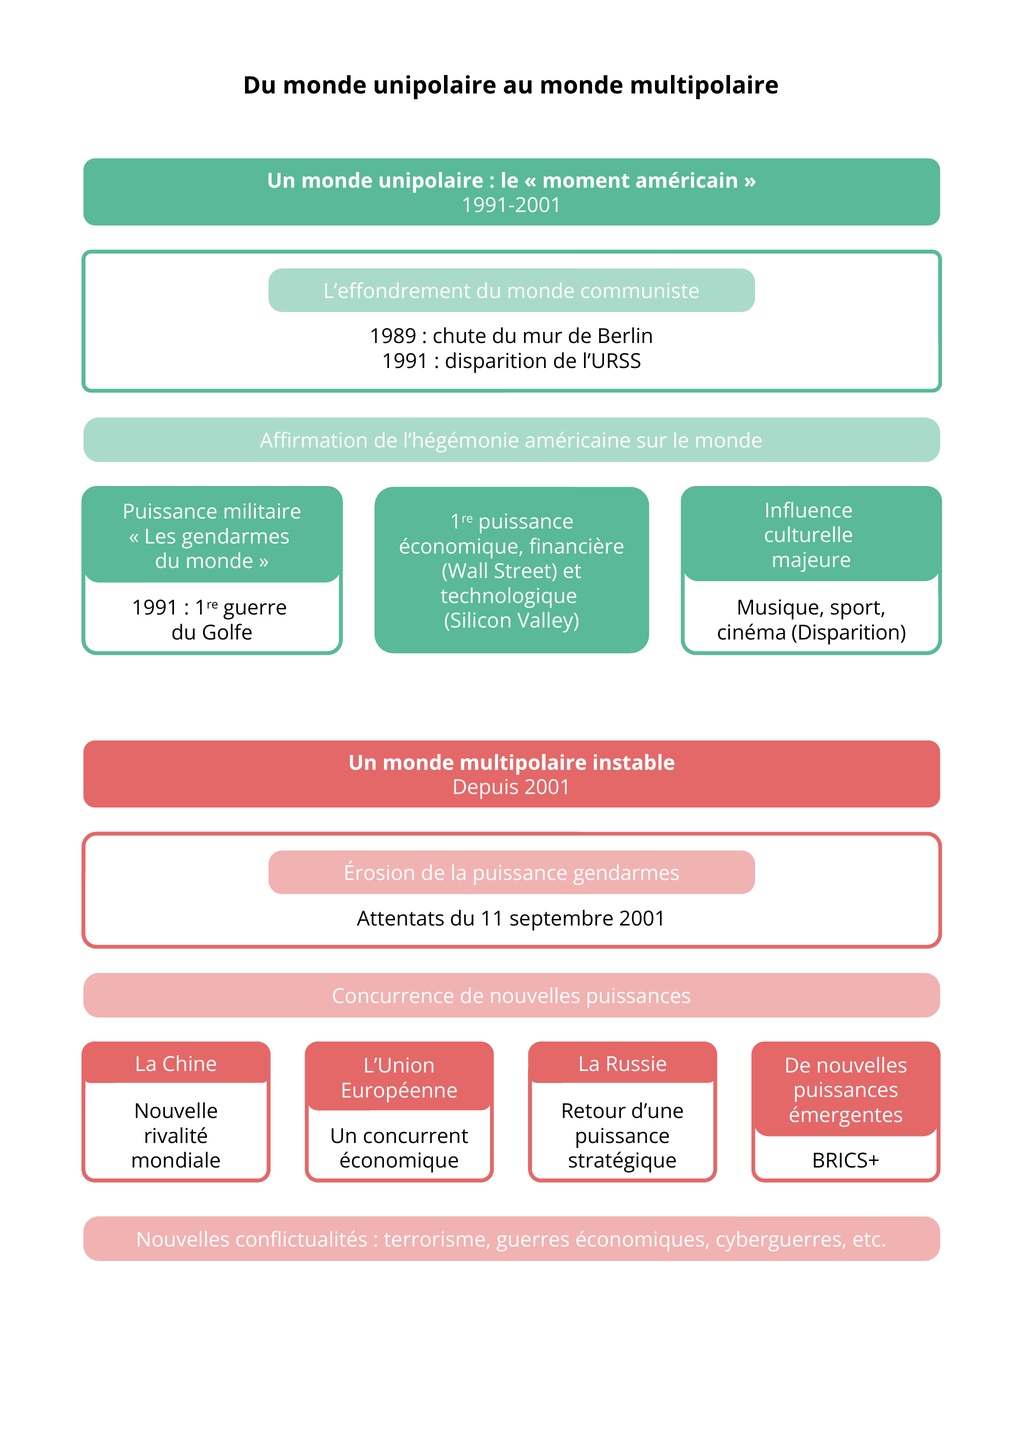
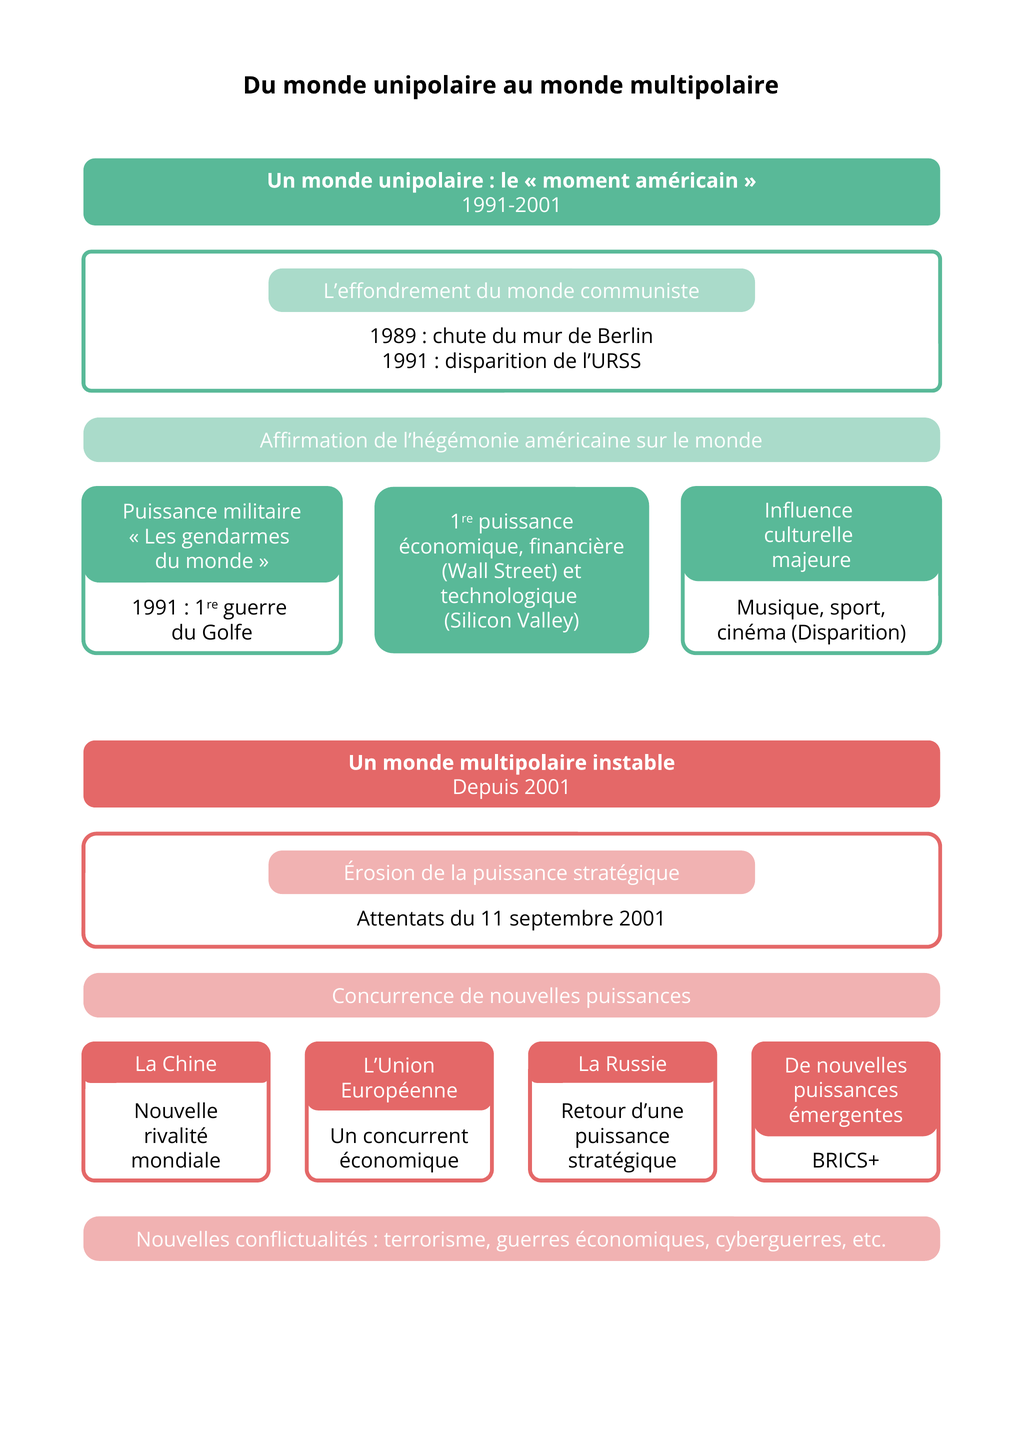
la puissance gendarmes: gendarmes -> stratégique (626, 873)
